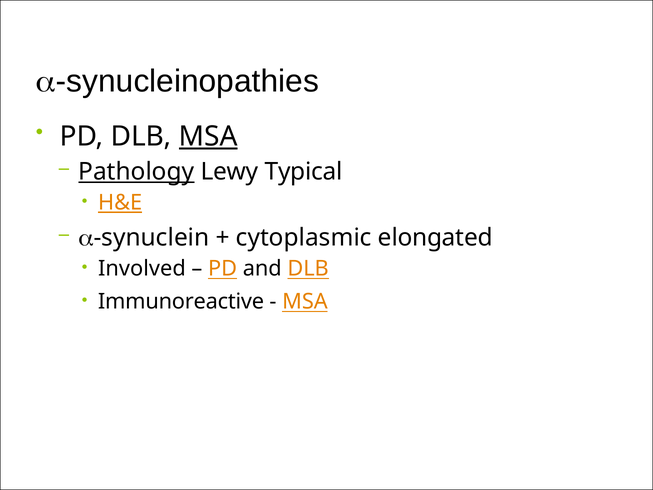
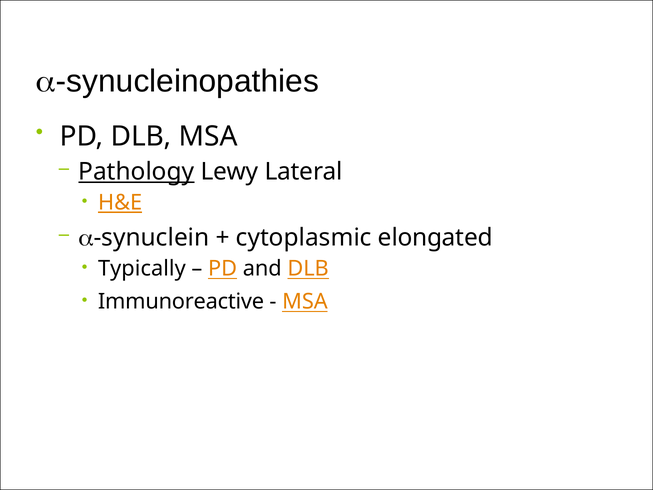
MSA underline: present -> none (208, 136)
Typical: Typical -> Lateral (304, 171)
Involved: Involved -> Typically (142, 268)
